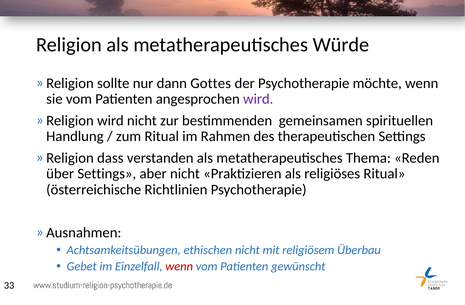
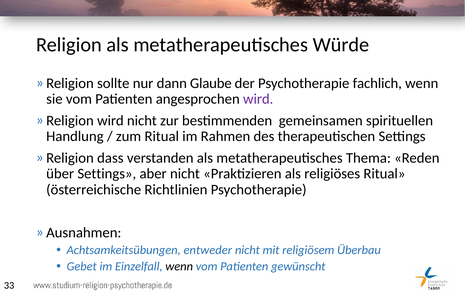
Gottes: Gottes -> Glaube (211, 83)
möchte: möchte -> fachlich (377, 83)
ethischen: ethischen -> entweder (208, 250)
wenn colour: red -> black (179, 267)
